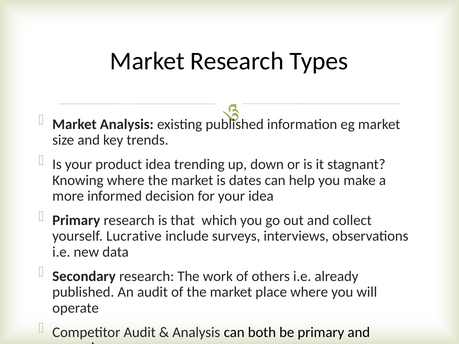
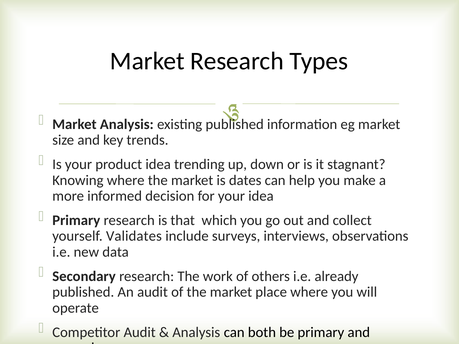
Lucrative: Lucrative -> Validates (134, 236)
